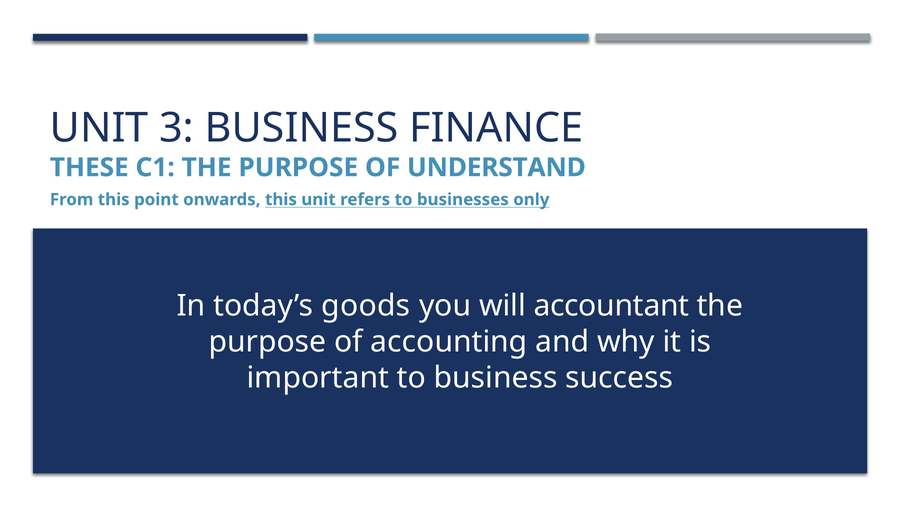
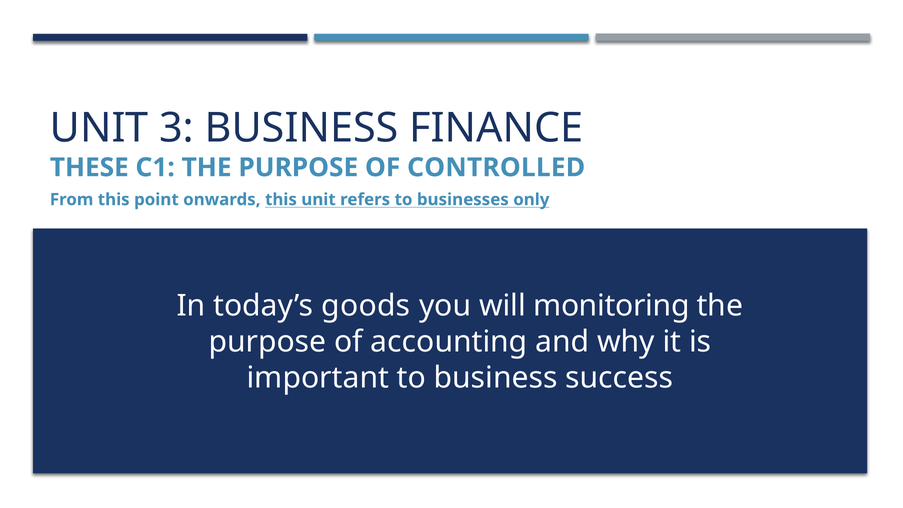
UNDERSTAND: UNDERSTAND -> CONTROLLED (496, 167)
accountant: accountant -> monitoring (611, 306)
